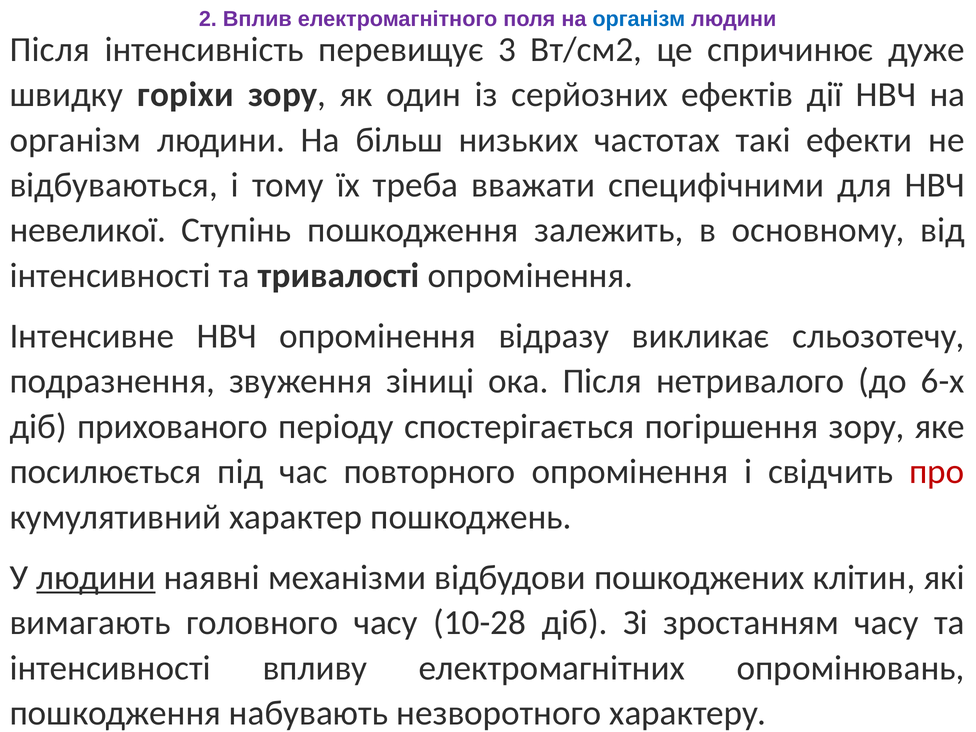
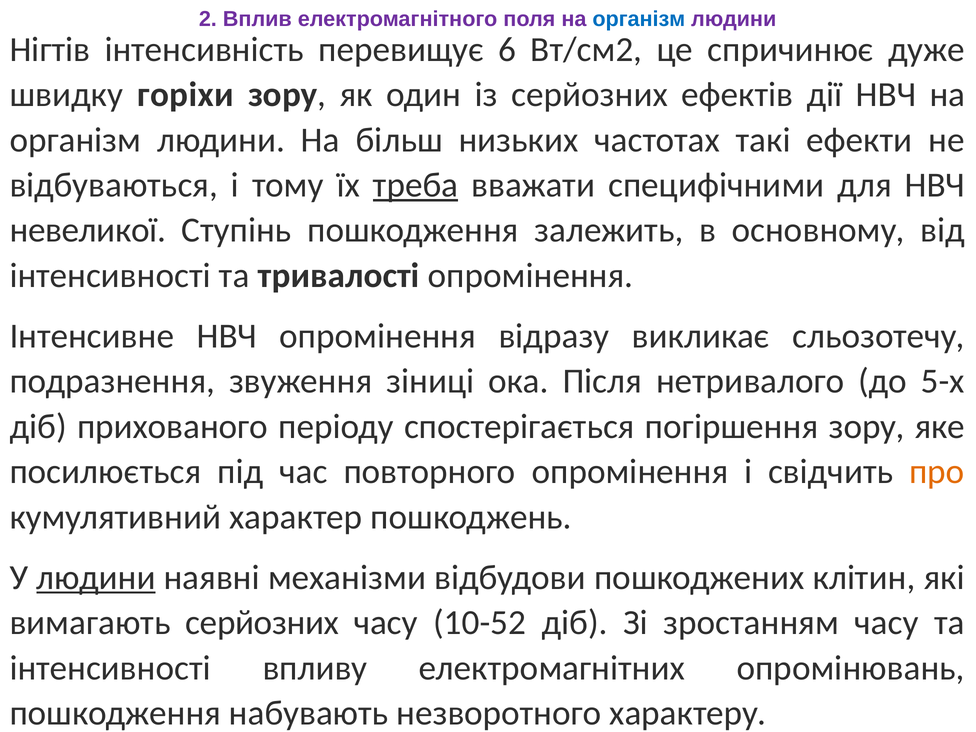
Після: Після -> Нігтів (50, 49)
3: 3 -> 6 (507, 49)
треба underline: none -> present (416, 185)
6-х: 6-х -> 5-х (943, 381)
про colour: red -> orange (937, 472)
вимагають головного: головного -> серйозних (262, 623)
10-28: 10-28 -> 10-52 (480, 623)
